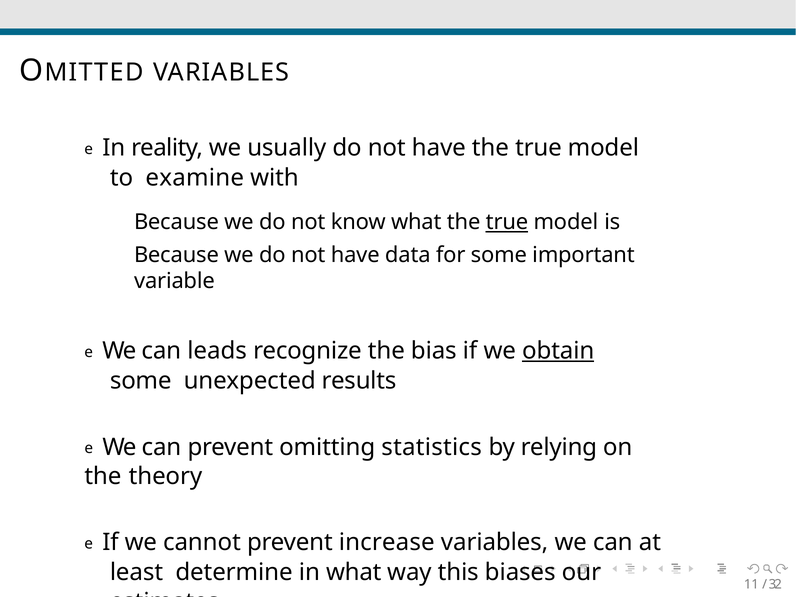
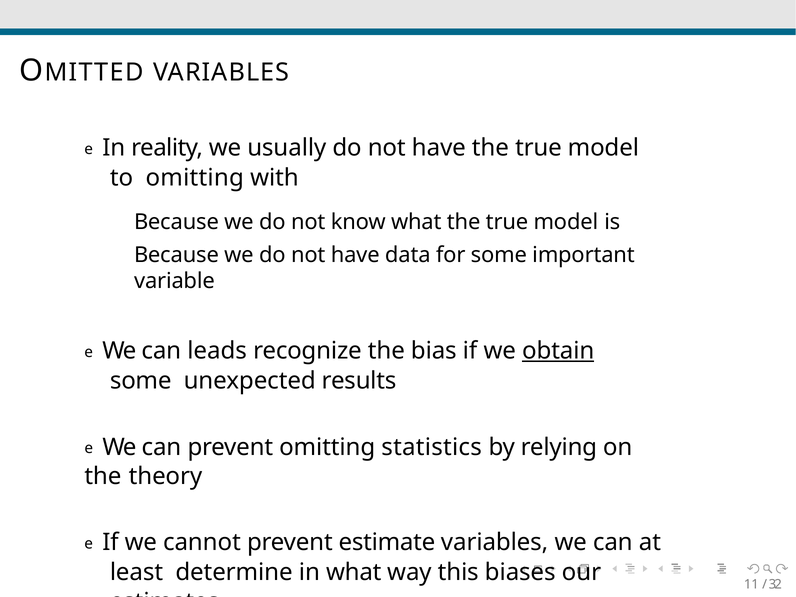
to examine: examine -> omitting (195, 178)
true underline: present -> none (507, 222)
increase: increase -> estimate (387, 543)
